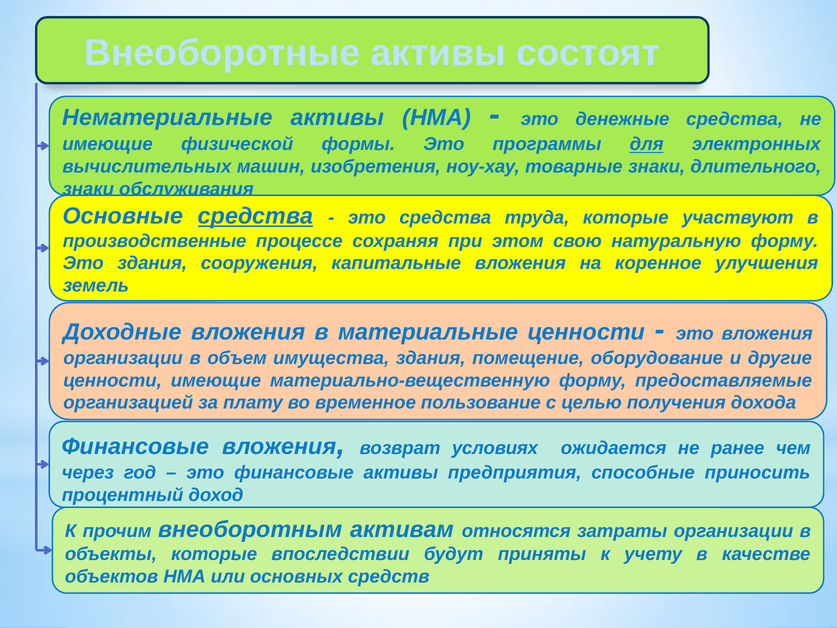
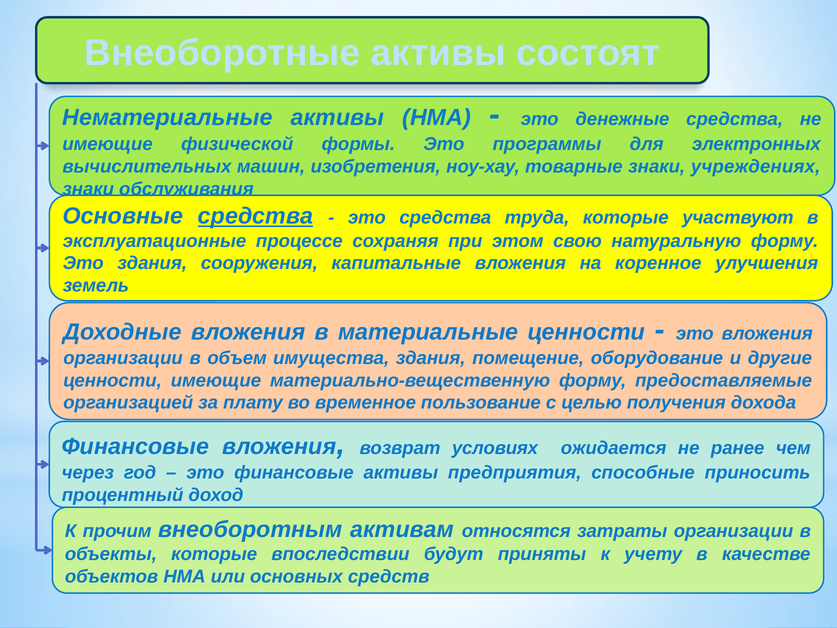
для underline: present -> none (647, 144)
длительного: длительного -> учреждениях (756, 167)
производственные: производственные -> эксплуатационные (155, 241)
